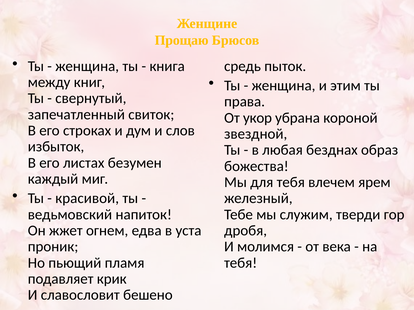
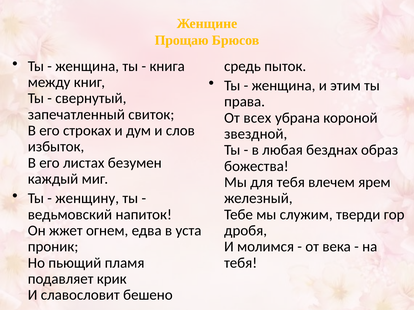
укор: укор -> всех (257, 118)
красивой: красивой -> женщину (87, 199)
